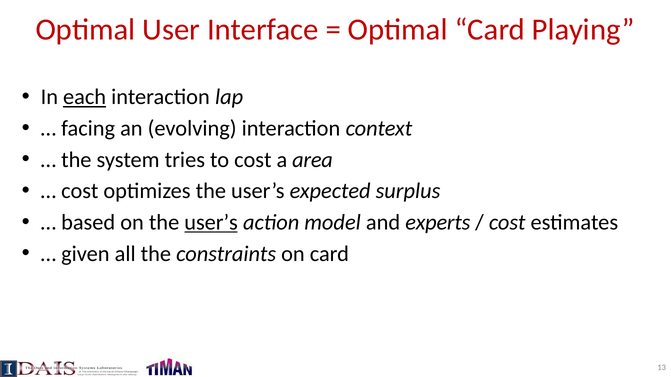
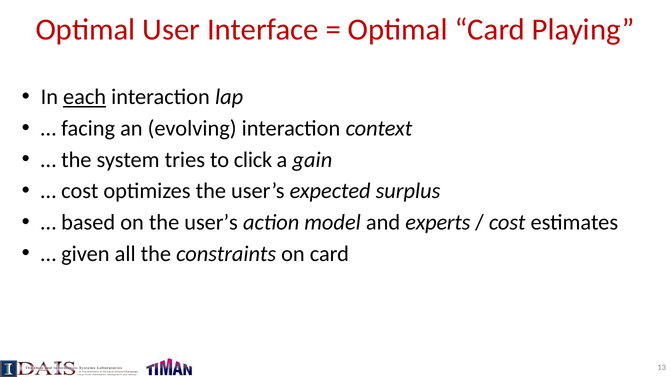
to cost: cost -> click (253, 160)
area: area -> gain (312, 160)
user’s underline: present -> none (211, 223)
